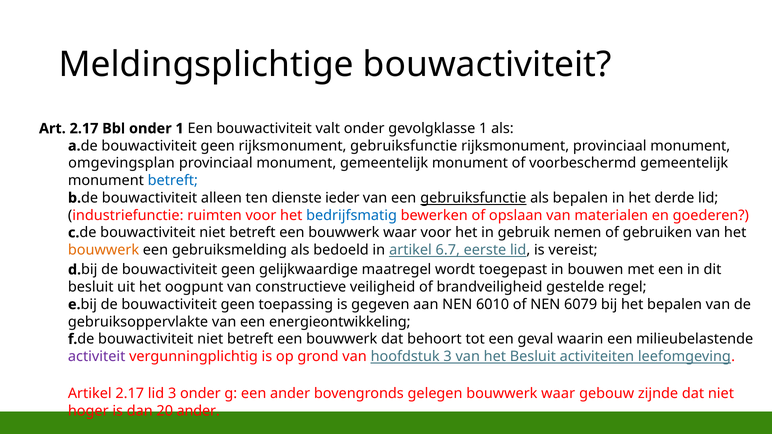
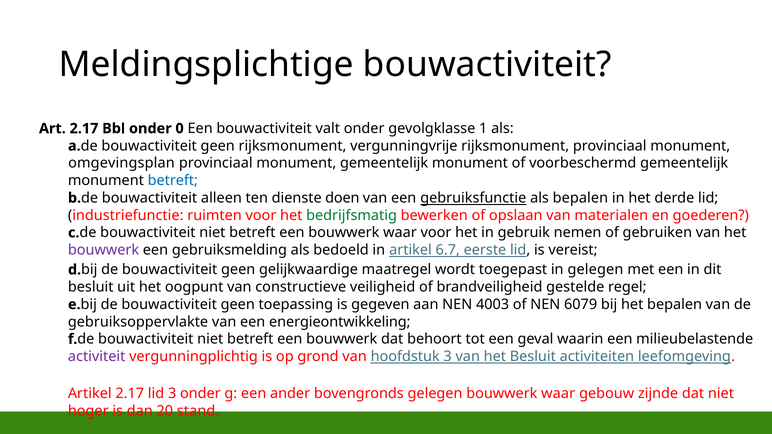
onder 1: 1 -> 0 (180, 129)
rijksmonument gebruiksfunctie: gebruiksfunctie -> vergunningvrije (404, 146)
ieder: ieder -> doen (342, 198)
bedrijfsmatig colour: blue -> green (352, 215)
bouwwerk colour: orange -> purple (104, 250)
in bouwen: bouwen -> gelegen (595, 270)
6010: 6010 -> 4003 (493, 305)
20 ander: ander -> stand (198, 411)
